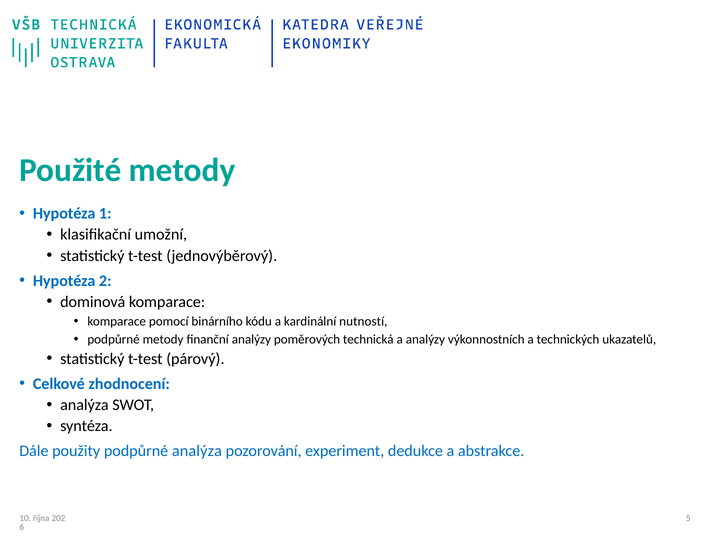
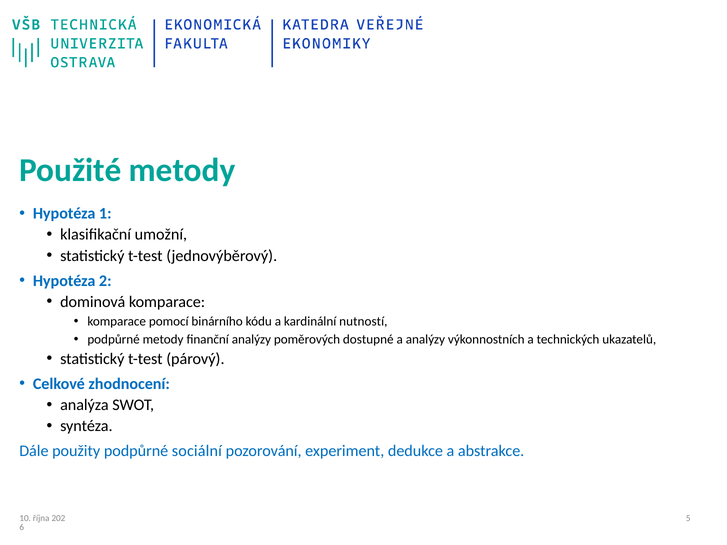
technická: technická -> dostupné (368, 339)
podpůrné analýza: analýza -> sociální (197, 451)
